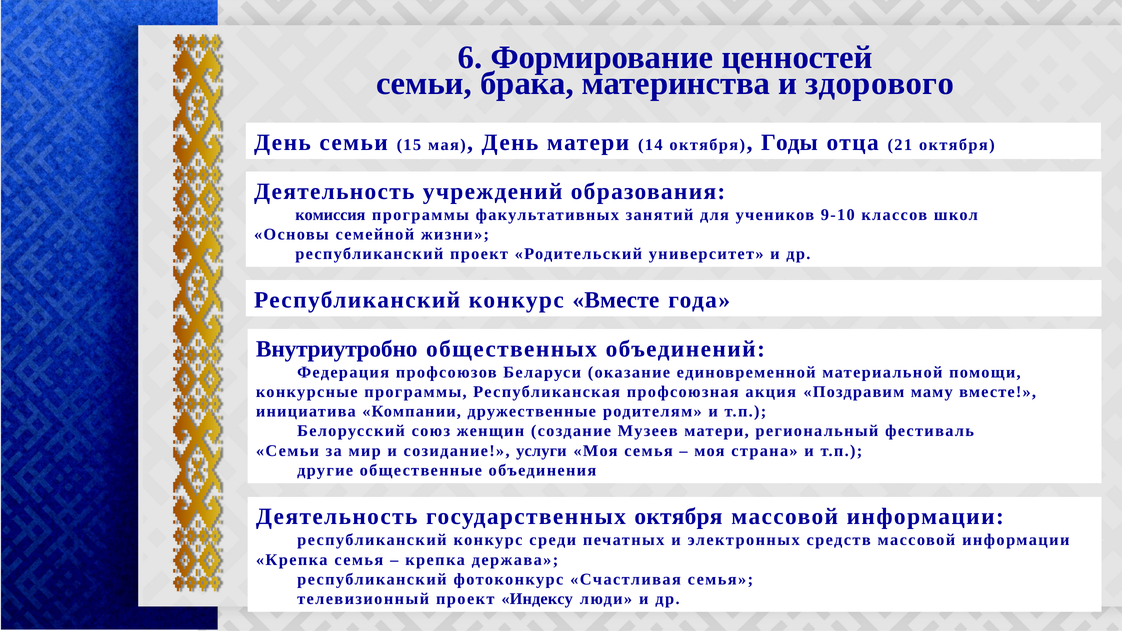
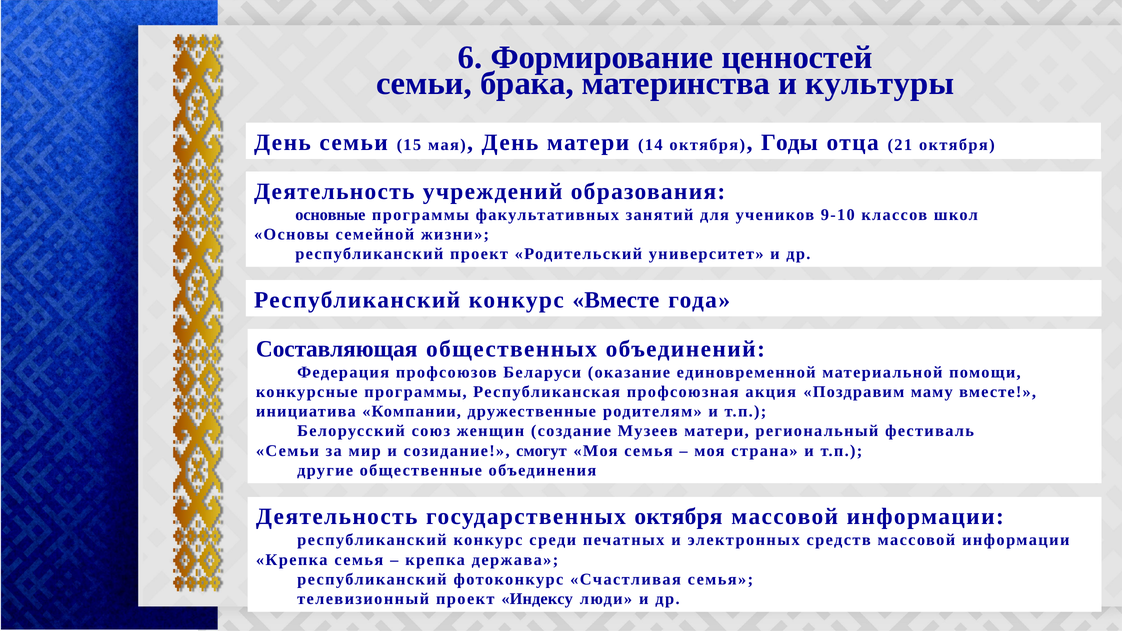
здорового: здорового -> культуры (880, 83)
комиссия: комиссия -> основные (330, 215)
Внутриутробно: Внутриутробно -> Составляющая (337, 349)
услуги: услуги -> смогут (541, 451)
